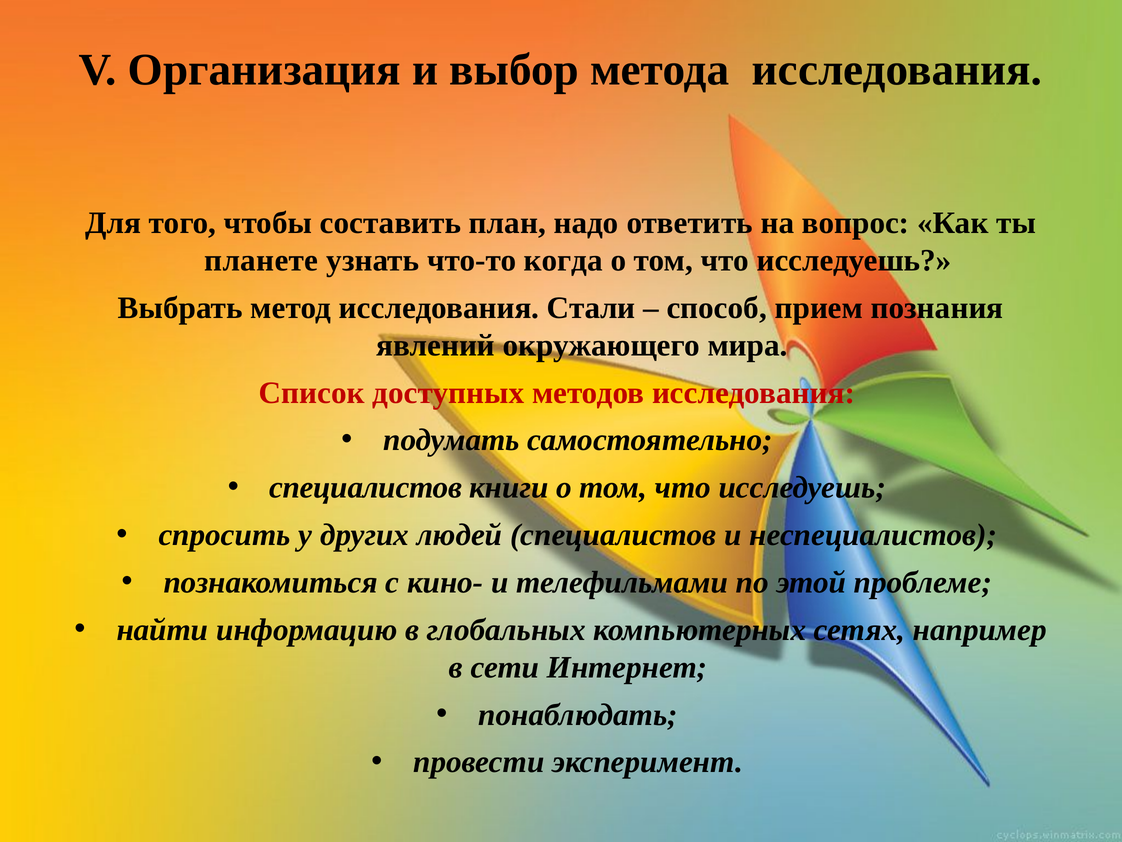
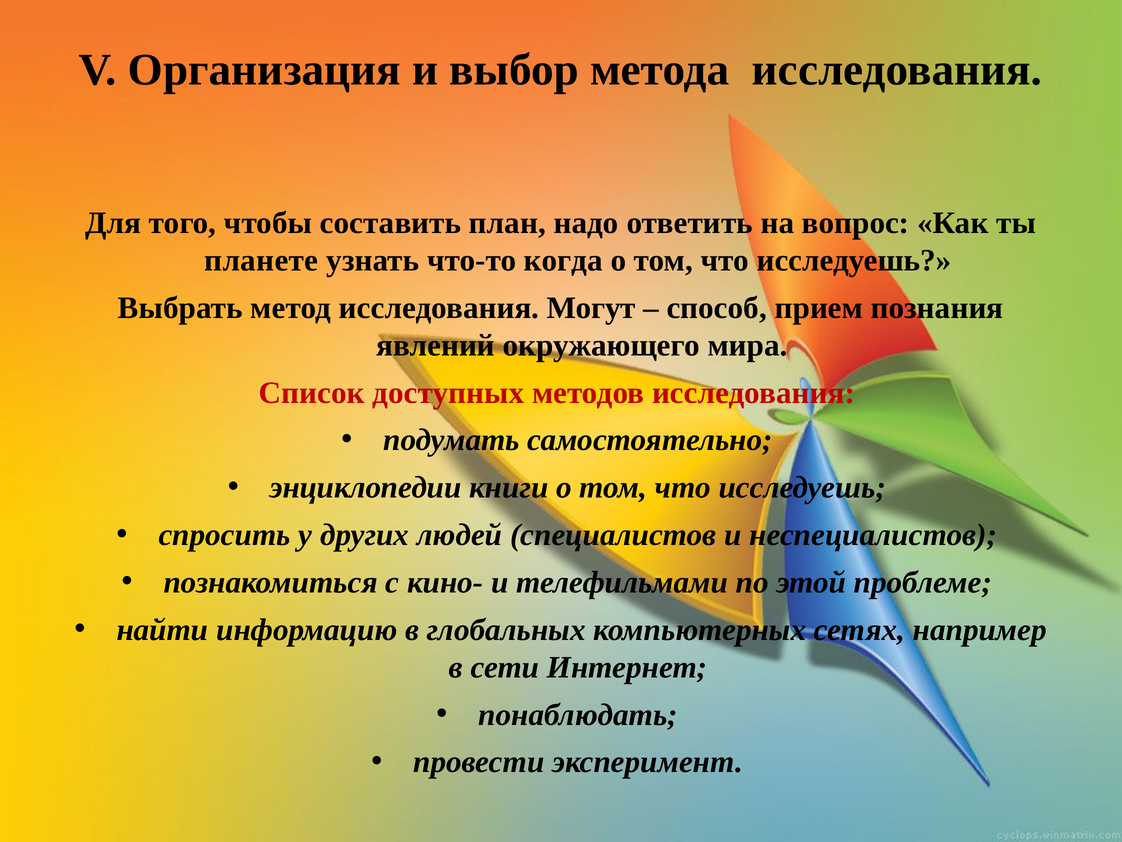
Стали: Стали -> Могут (591, 308)
специалистов: специалистов -> энциклопедии (366, 487)
